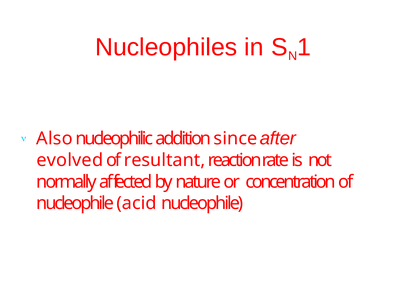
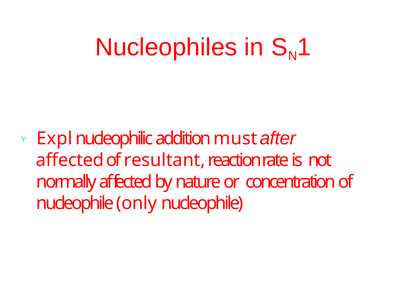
Also: Also -> Expl (54, 139)
since: since -> must (236, 139)
evolved: evolved -> affected (70, 160)
acid: acid -> only (137, 203)
